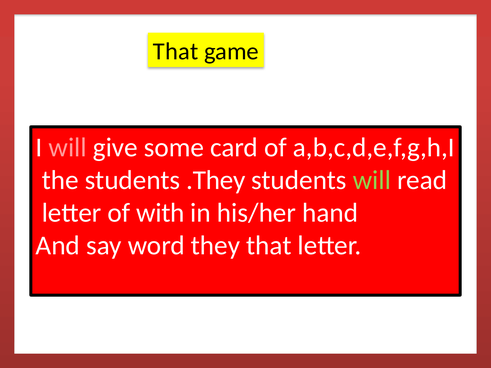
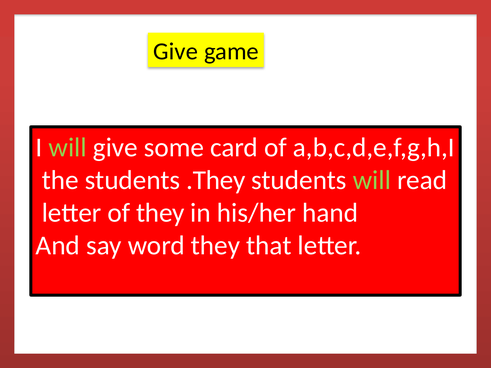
That: That -> Give (176, 52)
will colour: pink -> light green (68, 148)
of with: with -> they (160, 213)
